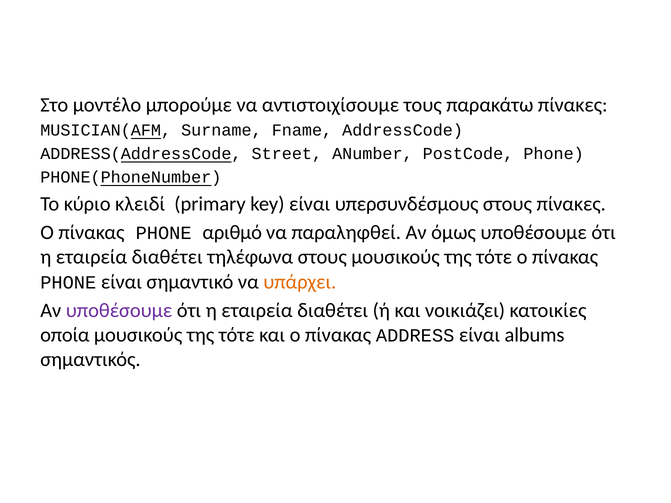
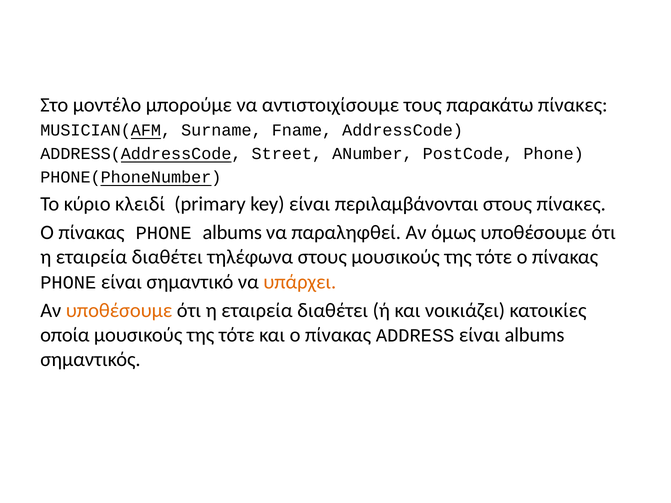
υπερσυνδέσμους: υπερσυνδέσμους -> περιλαμβάνονται (407, 204)
PHONE αριθμό: αριθμό -> albums (232, 233)
υποθέσουμε colour: purple -> orange (119, 311)
